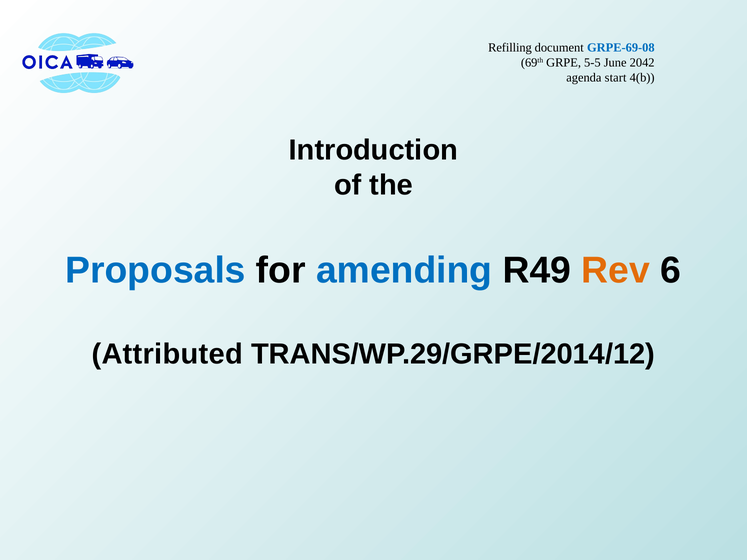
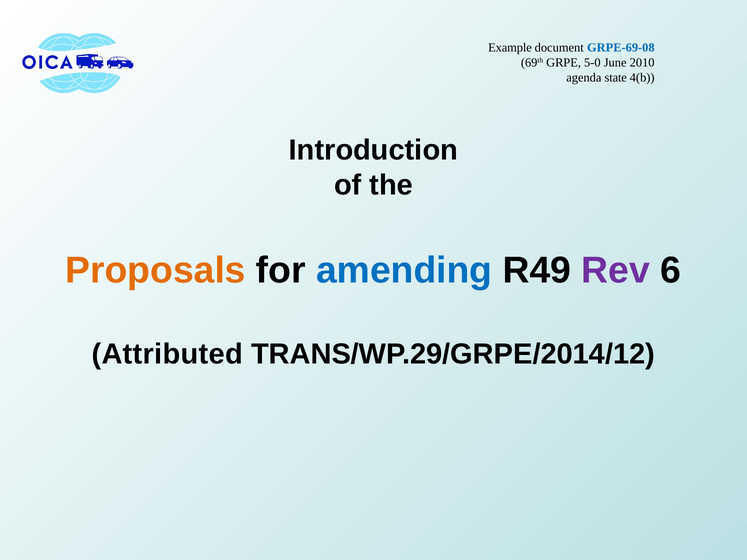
Refilling: Refilling -> Example (510, 48)
5-5: 5-5 -> 5-0 (592, 63)
2042: 2042 -> 2010 (642, 63)
start: start -> state (616, 78)
Proposals colour: blue -> orange (155, 270)
Rev colour: orange -> purple (616, 270)
